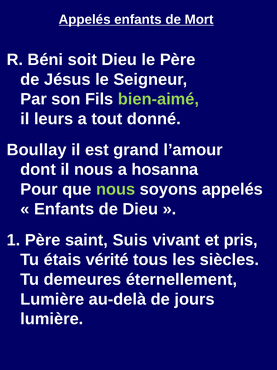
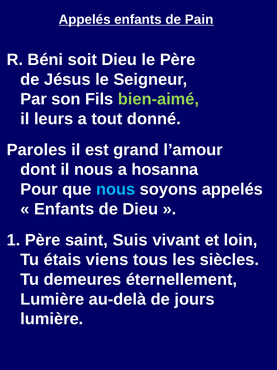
Mort: Mort -> Pain (199, 19)
Boullay: Boullay -> Paroles (37, 150)
nous colour: light green -> light blue (116, 189)
pris: pris -> loin (241, 240)
vérité: vérité -> viens (107, 259)
